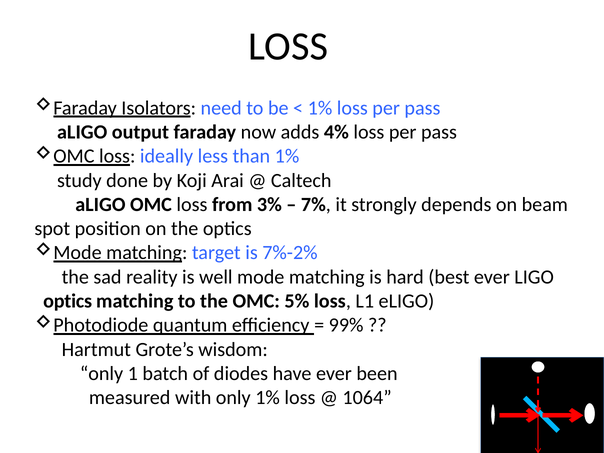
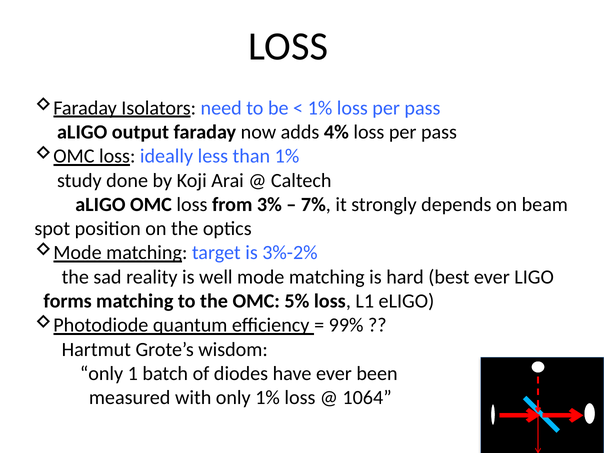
7%-2%: 7%-2% -> 3%-2% (290, 253)
optics: optics -> forms (68, 301)
